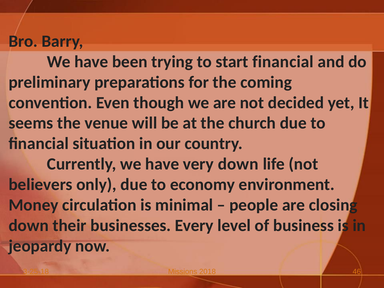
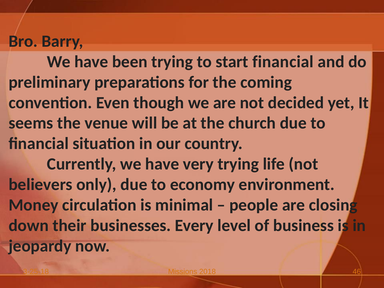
very down: down -> trying (238, 164)
